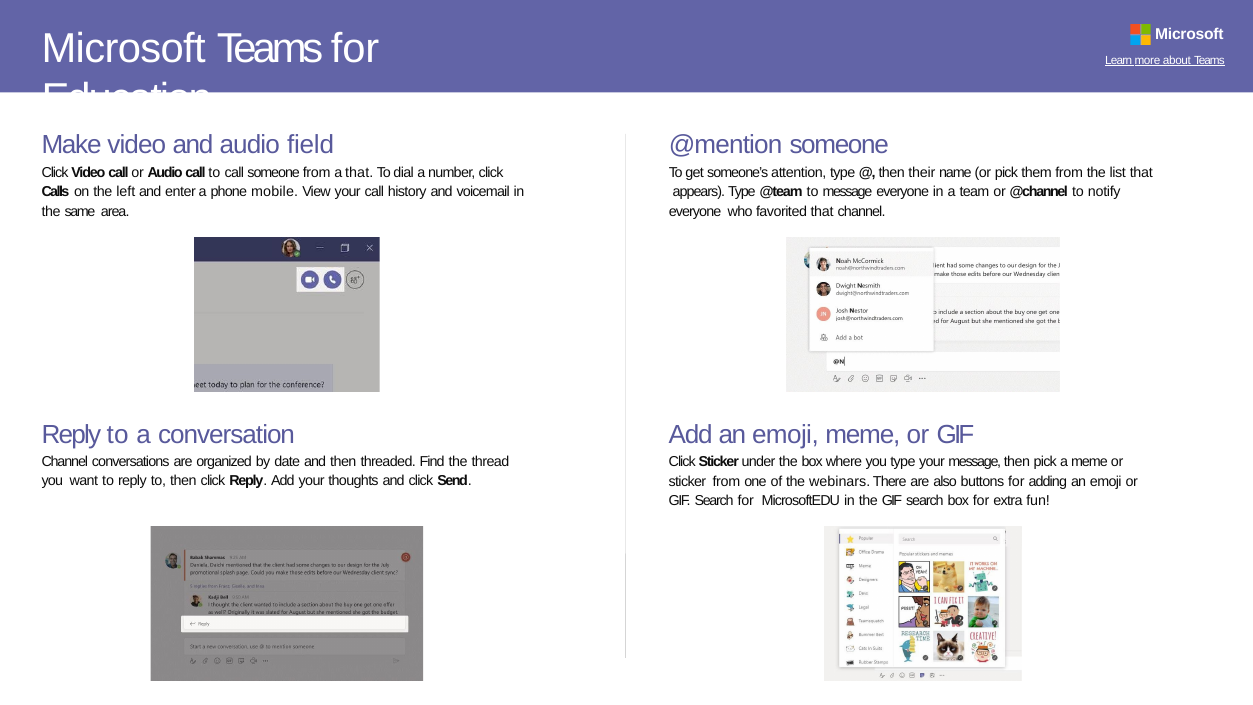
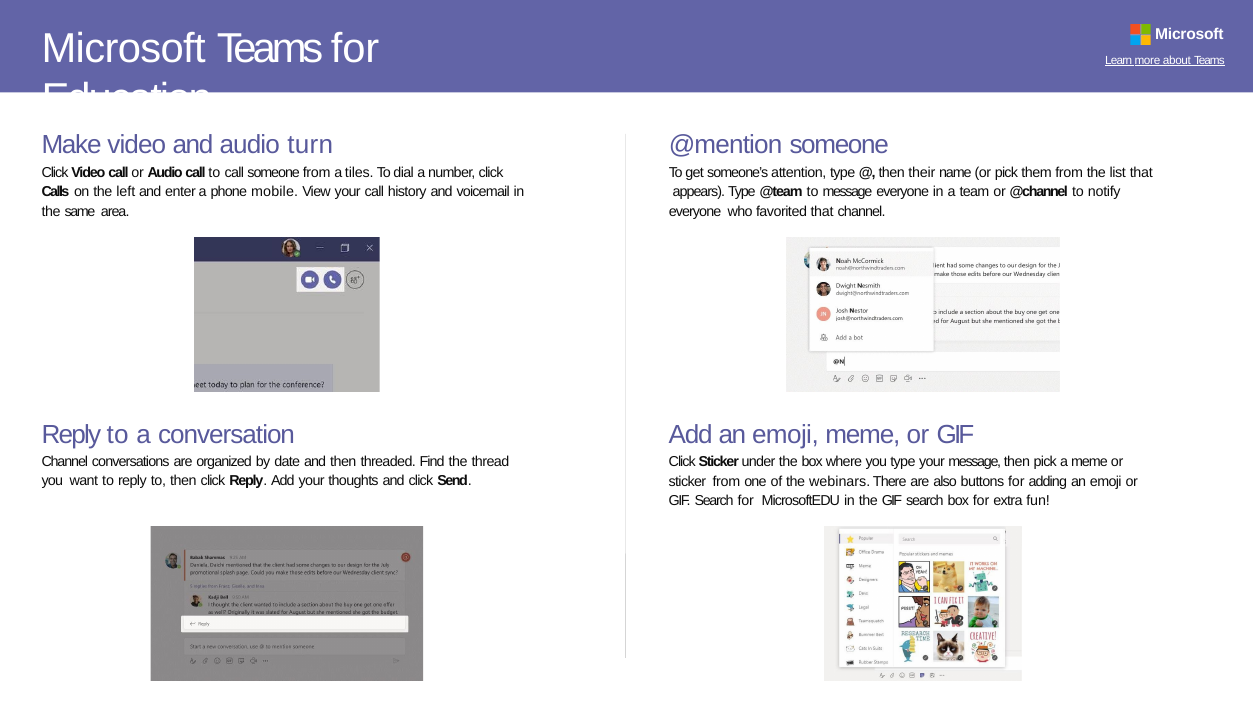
field: field -> turn (310, 145)
a that: that -> tiles (359, 172)
